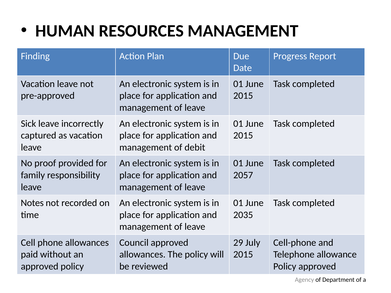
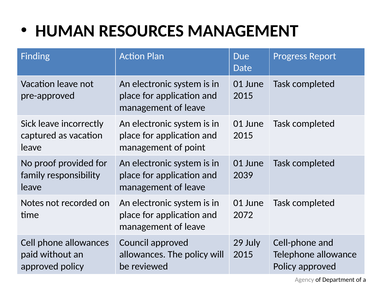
debit: debit -> point (195, 147)
2057: 2057 -> 2039 (243, 175)
2035: 2035 -> 2072 (243, 215)
